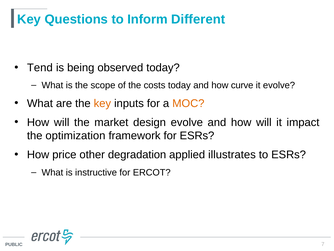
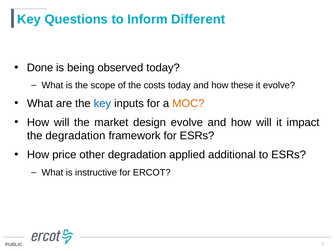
Tend: Tend -> Done (40, 68)
curve: curve -> these (242, 85)
key colour: orange -> blue (102, 103)
the optimization: optimization -> degradation (75, 136)
illustrates: illustrates -> additional (232, 154)
